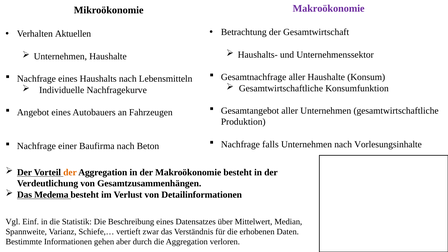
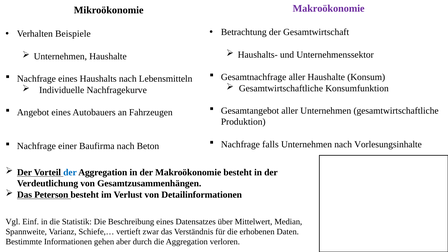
Aktuellen: Aktuellen -> Beispiele (73, 34)
der colour: orange -> blue (70, 172)
Medema: Medema -> Peterson (51, 195)
